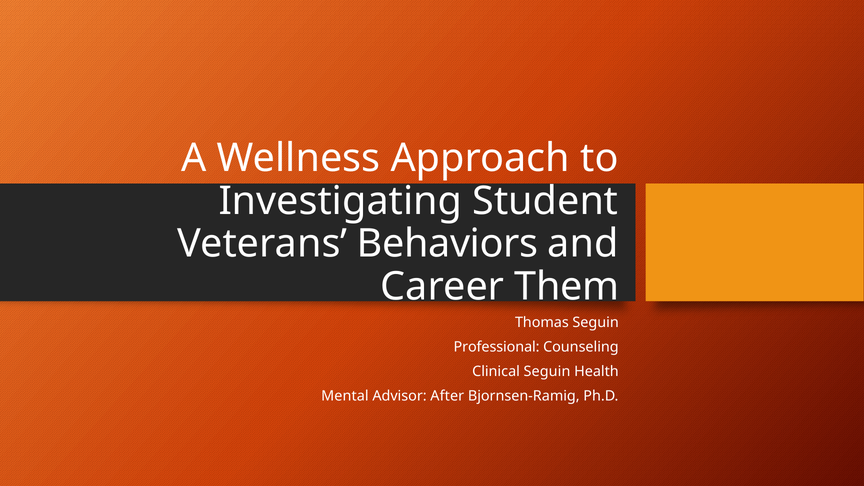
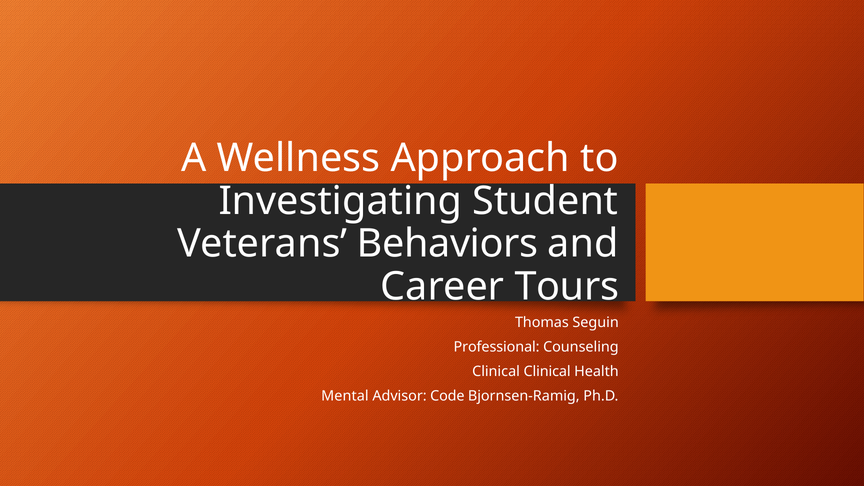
Them: Them -> Tours (567, 287)
Clinical Seguin: Seguin -> Clinical (547, 371)
After: After -> Code (447, 396)
